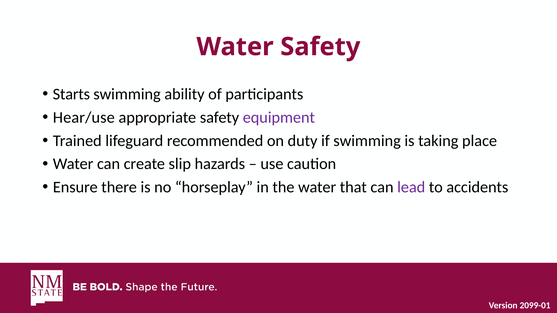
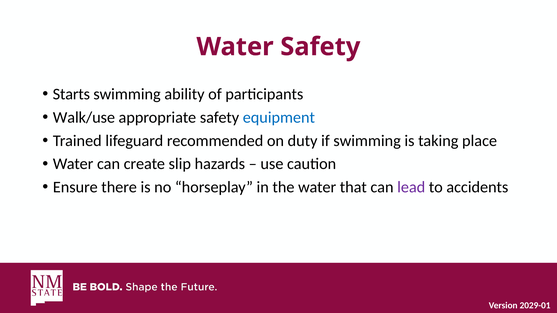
Hear/use: Hear/use -> Walk/use (84, 117)
equipment colour: purple -> blue (279, 117)
2099-01: 2099-01 -> 2029-01 (535, 306)
